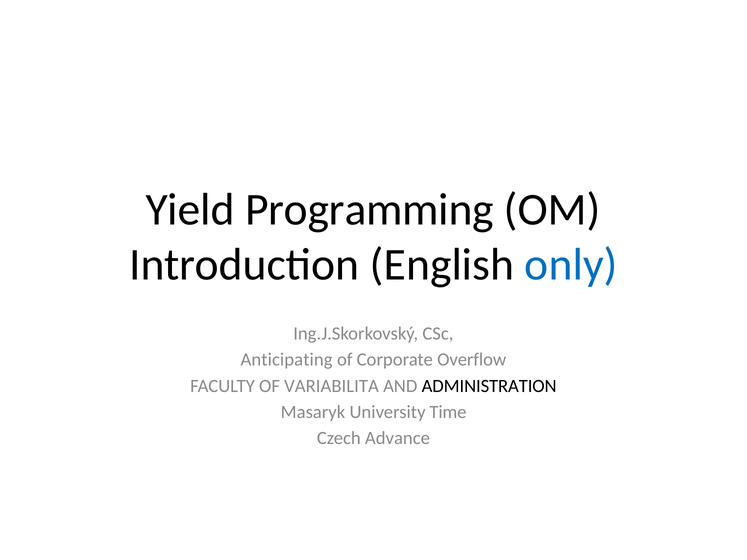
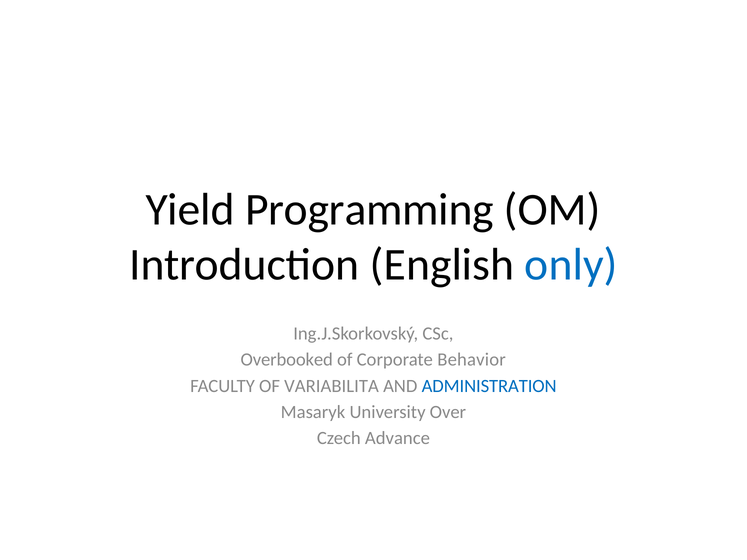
Anticipating: Anticipating -> Overbooked (287, 360)
Overflow: Overflow -> Behavior (472, 360)
ADMINISTRATION colour: black -> blue (489, 386)
Time: Time -> Over (448, 412)
